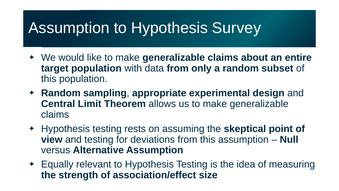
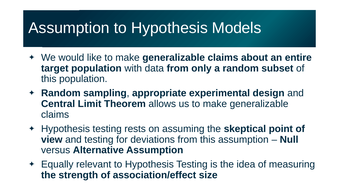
Survey: Survey -> Models (237, 28)
